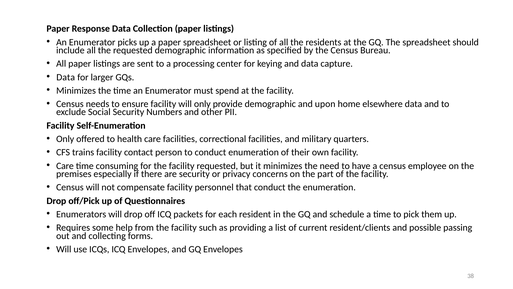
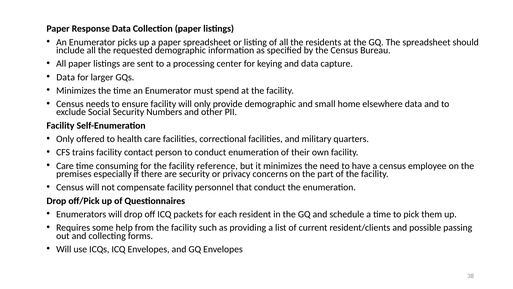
upon: upon -> small (325, 104)
facility requested: requested -> reference (217, 166)
